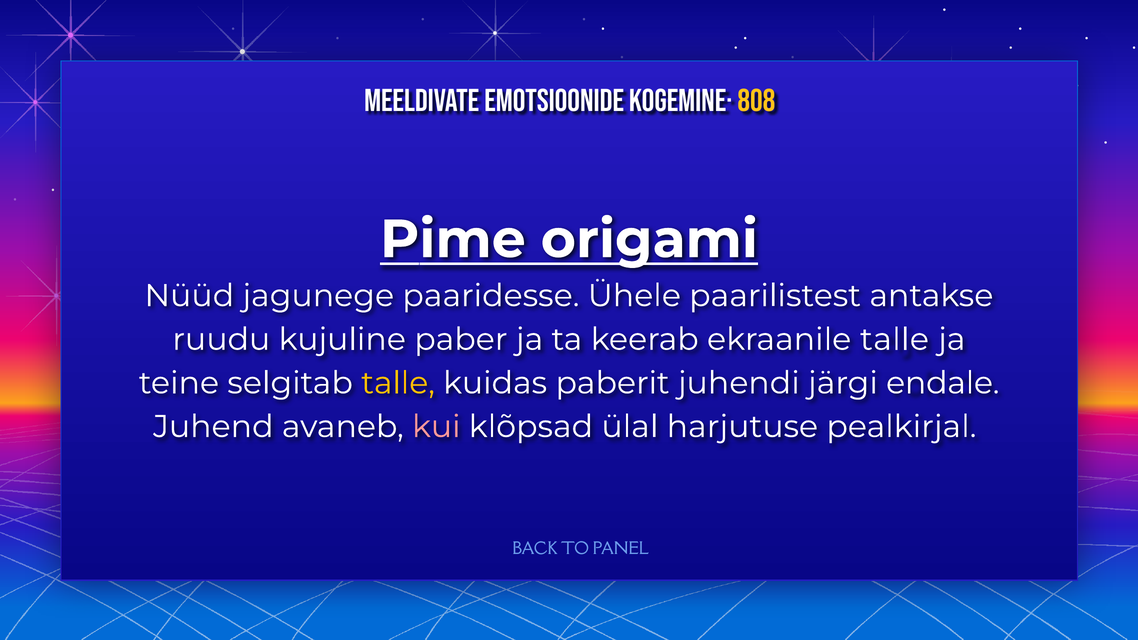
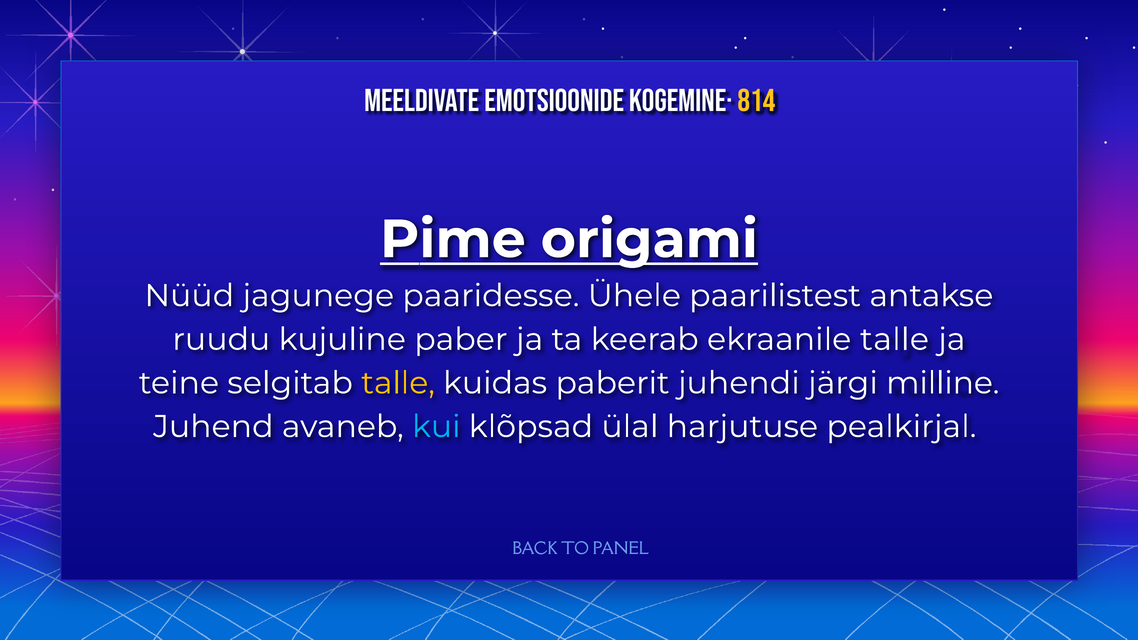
808: 808 -> 814 (756, 101)
endale: endale -> milline (943, 383)
kui colour: pink -> light blue (436, 427)
